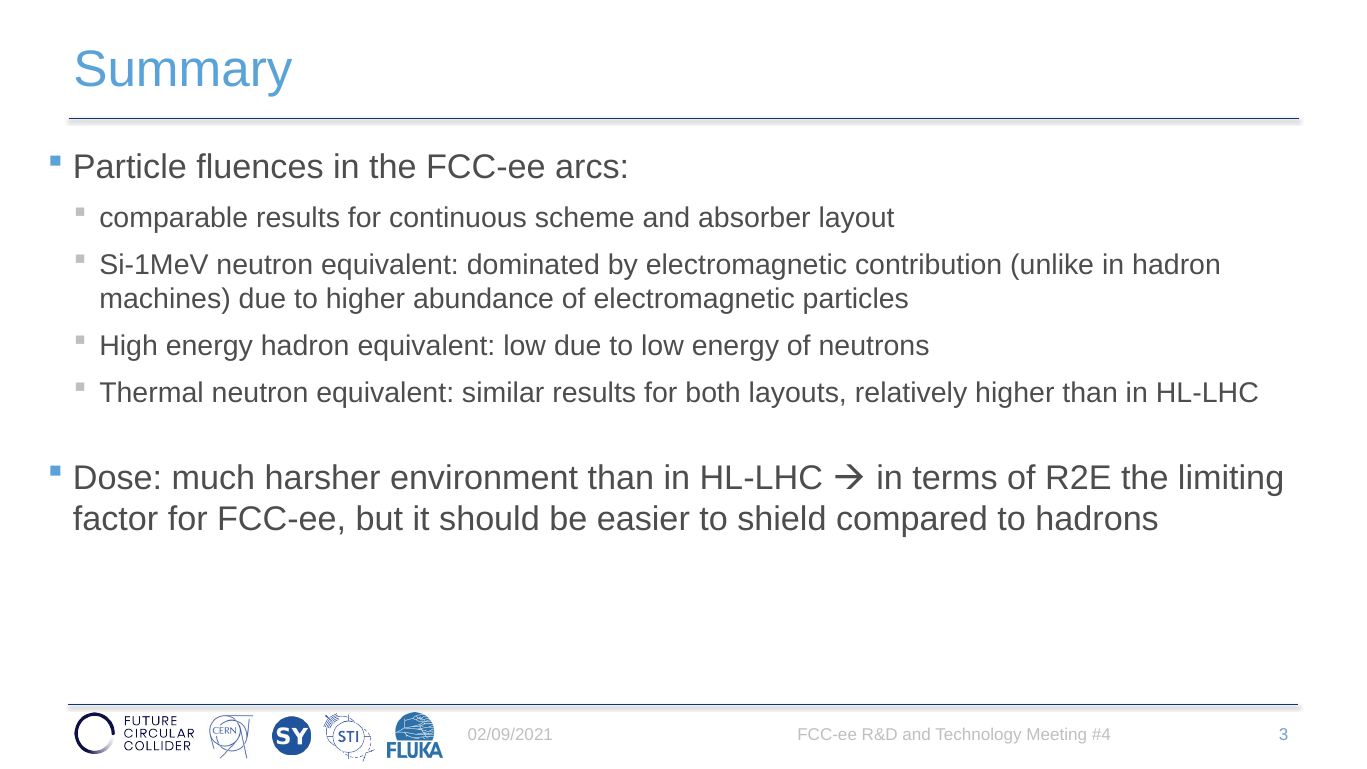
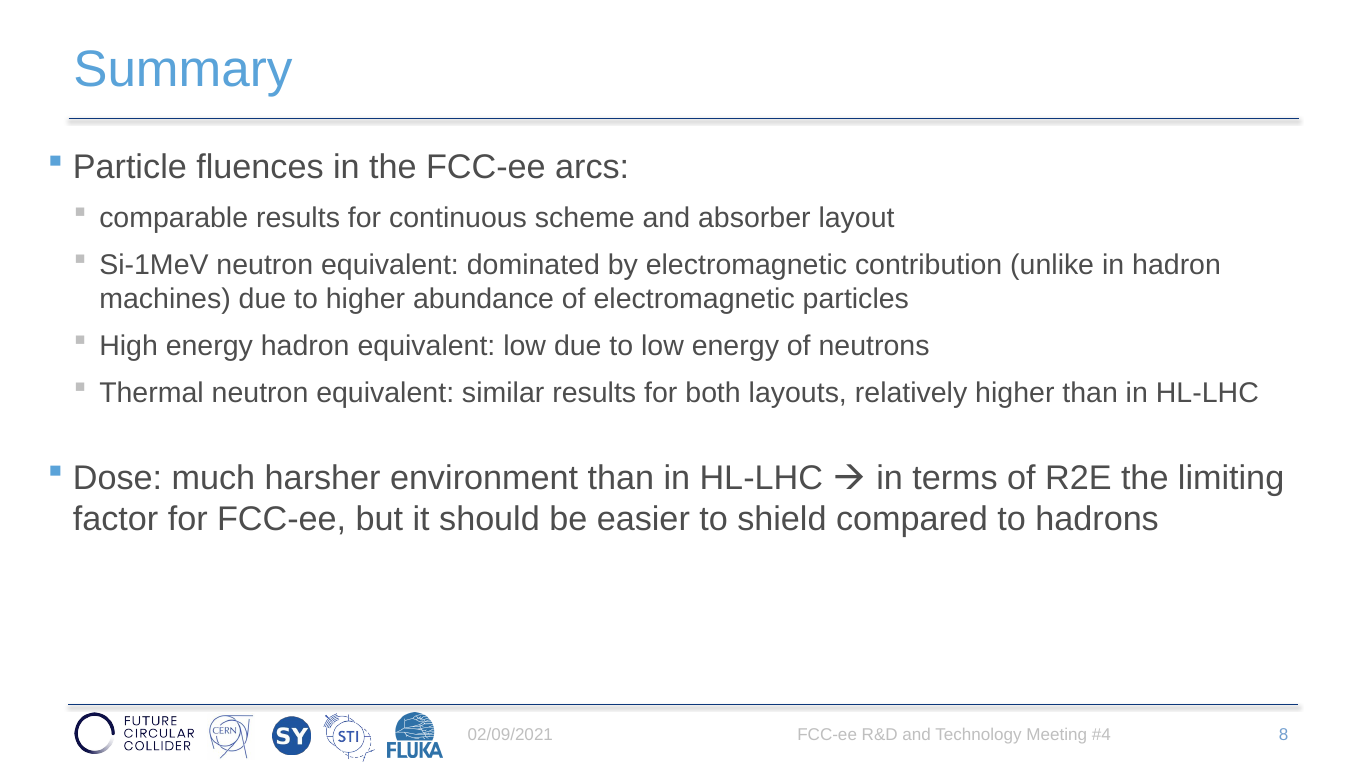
3: 3 -> 8 (1284, 734)
